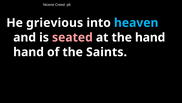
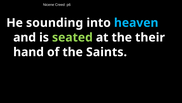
grievious: grievious -> sounding (55, 23)
seated colour: pink -> light green (72, 37)
the hand: hand -> their (150, 37)
